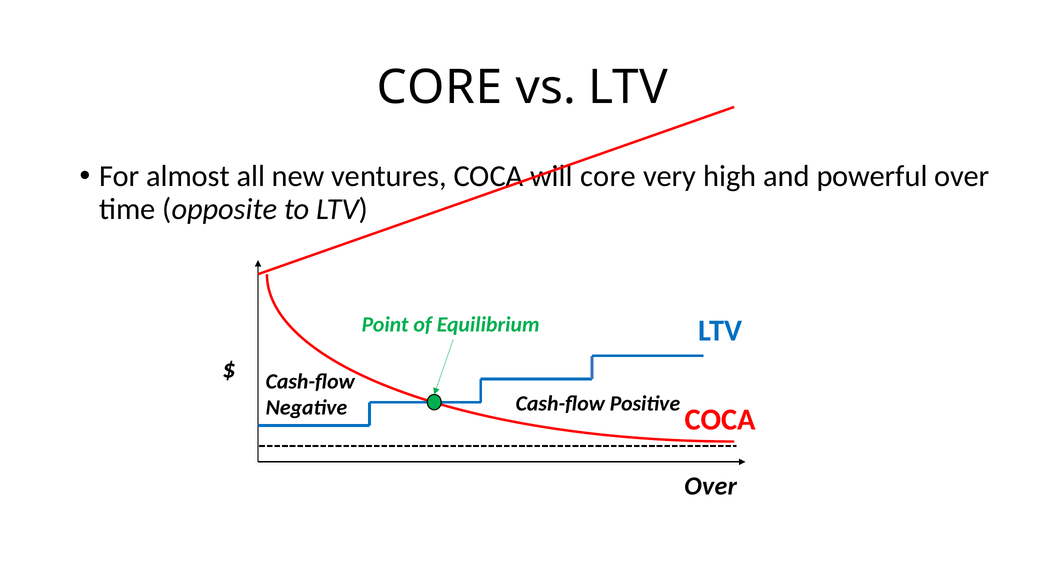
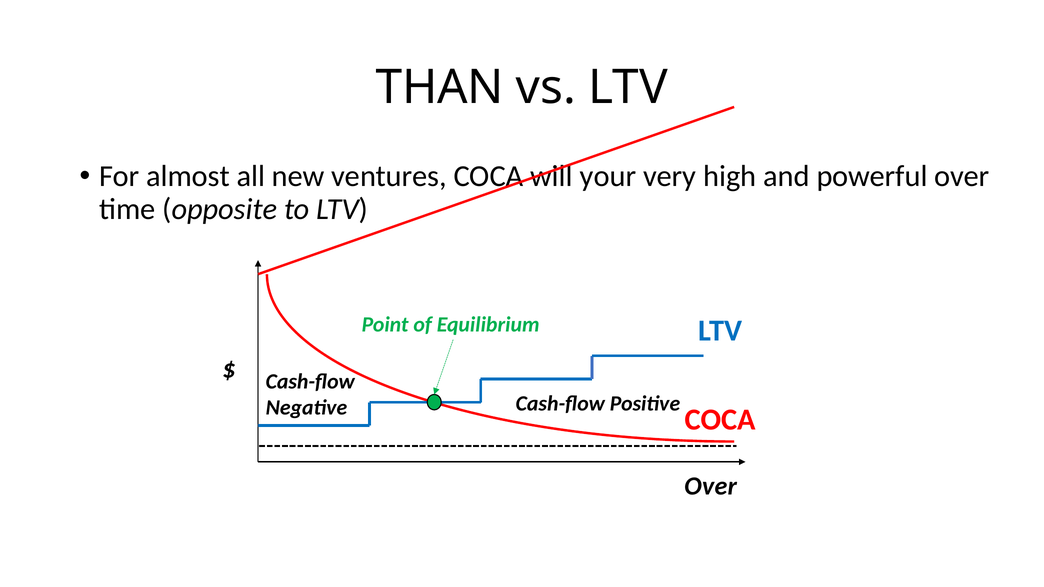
CORE: CORE -> THAN (440, 88)
will core: core -> your (608, 176)
